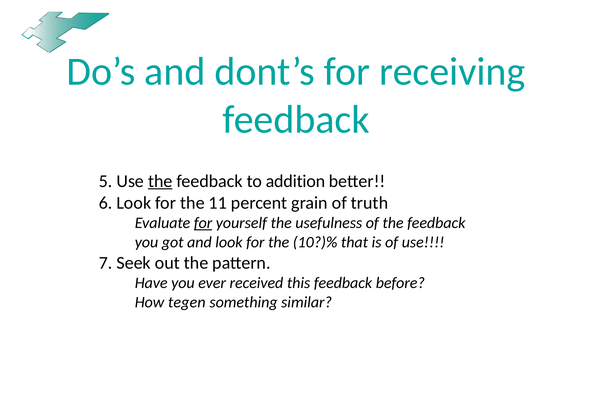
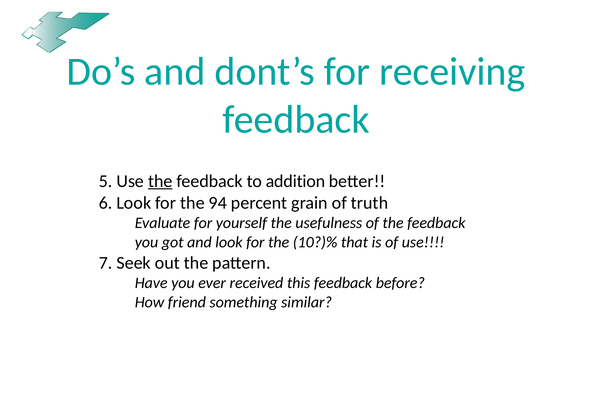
11: 11 -> 94 (218, 203)
for underline: present -> none (203, 223)
tegen: tegen -> friend (187, 302)
